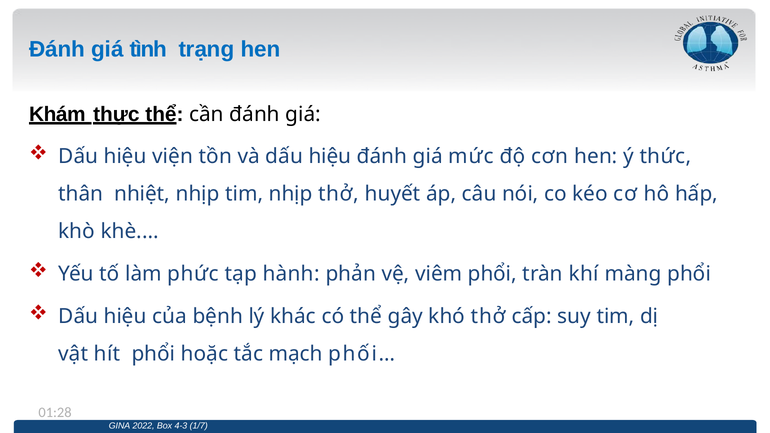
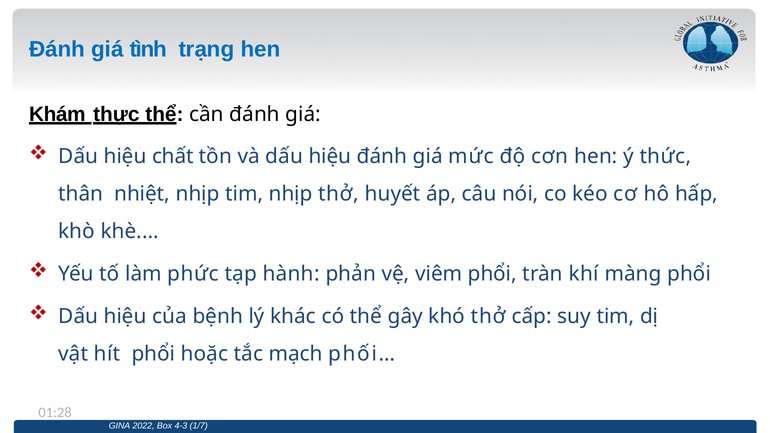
viện: viện -> chất (173, 157)
